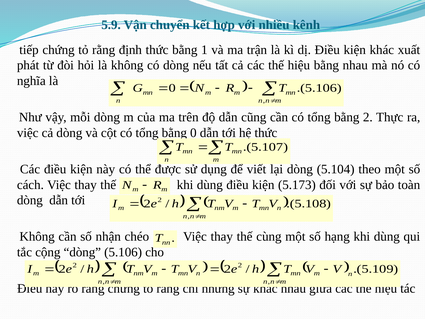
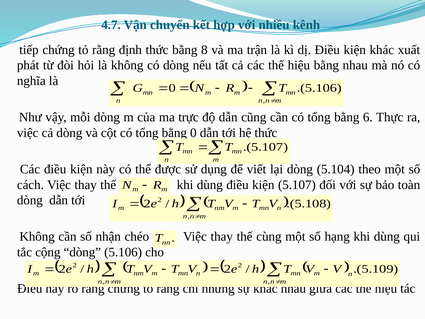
5.9: 5.9 -> 4.7 (111, 25)
1: 1 -> 8 (204, 50)
trên: trên -> trực (189, 117)
bằng 2: 2 -> 6 (368, 117)
5.173: 5.173 -> 5.107 (297, 185)
